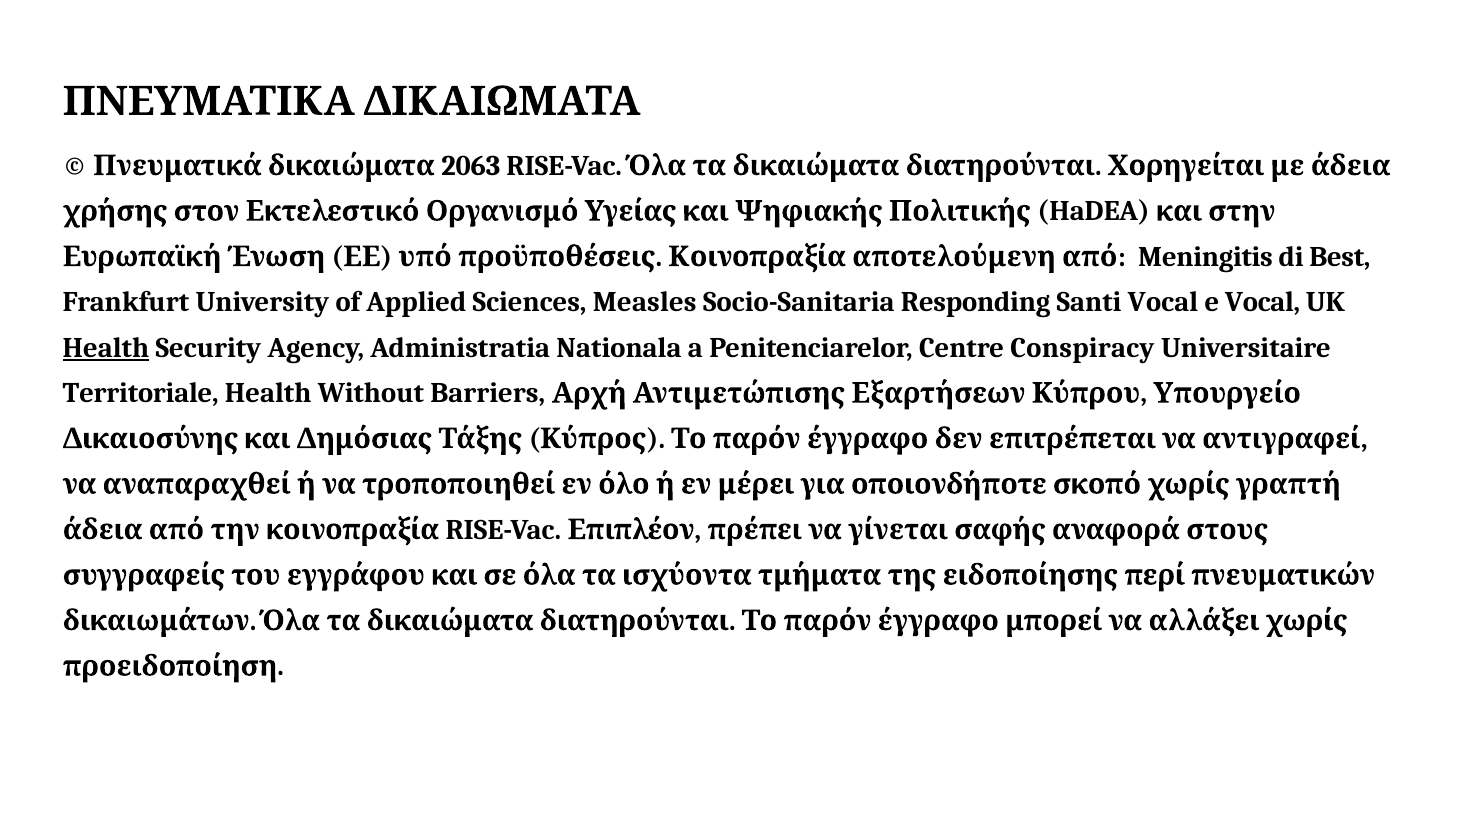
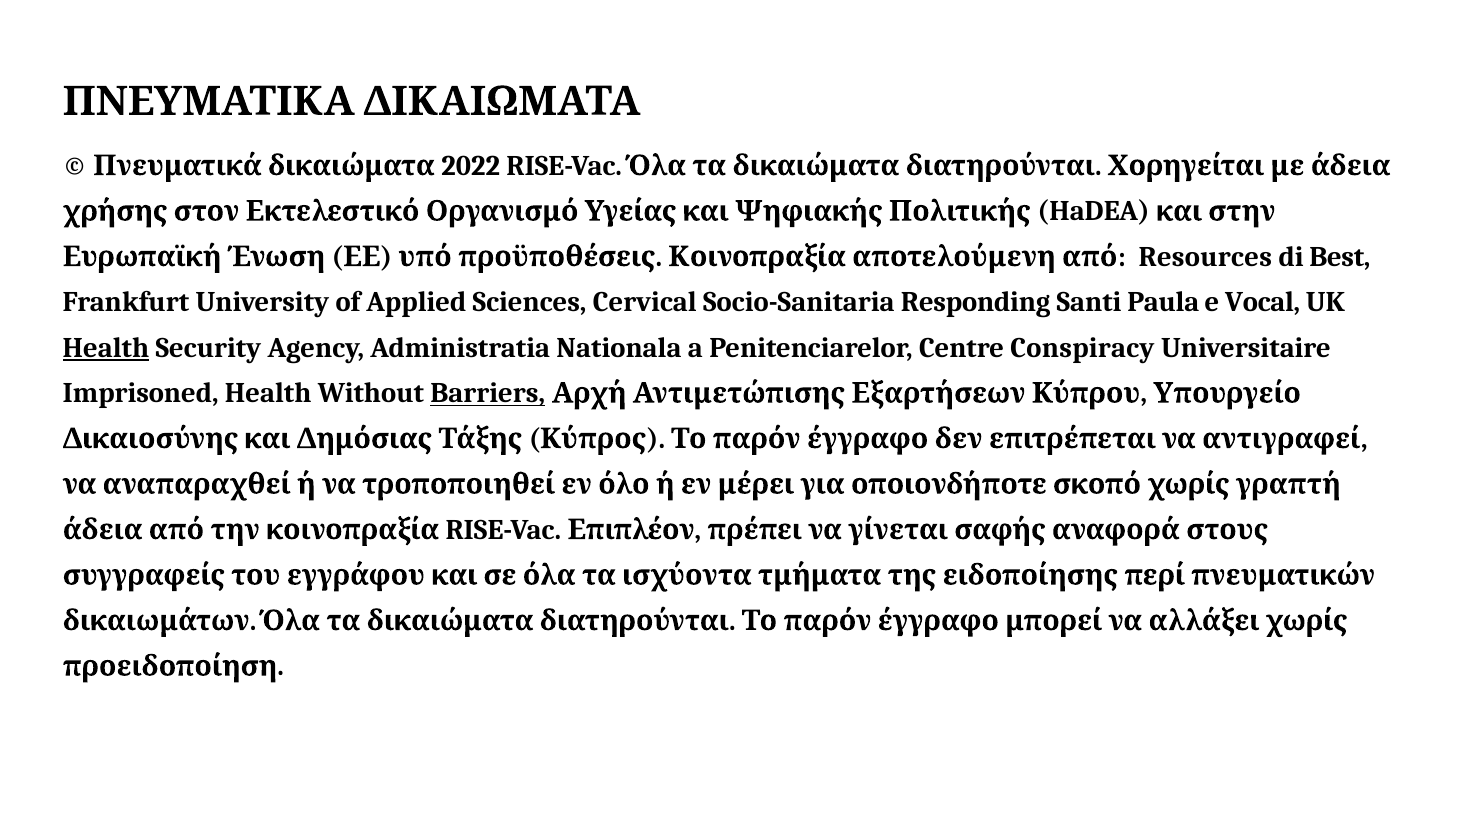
2063: 2063 -> 2022 (471, 166)
Meningitis: Meningitis -> Resources (1205, 257)
Measles: Measles -> Cervical (645, 302)
Santi Vocal: Vocal -> Paula (1163, 302)
Territoriale: Territoriale -> Imprisoned (141, 393)
Barriers underline: none -> present (488, 393)
